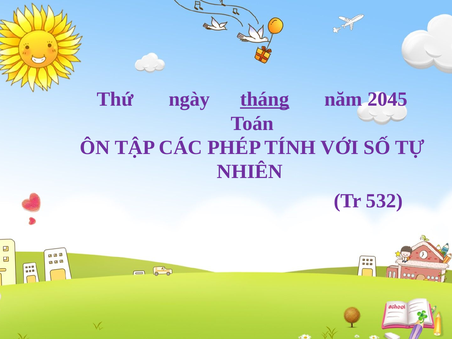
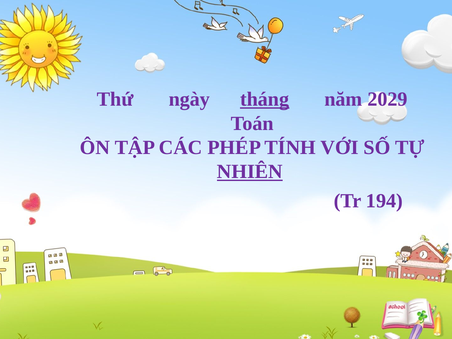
2045: 2045 -> 2029 (387, 99)
NHIÊN underline: none -> present (250, 172)
532: 532 -> 194 (384, 201)
